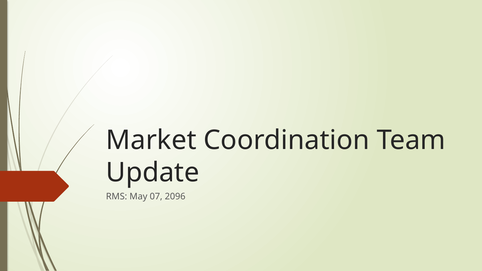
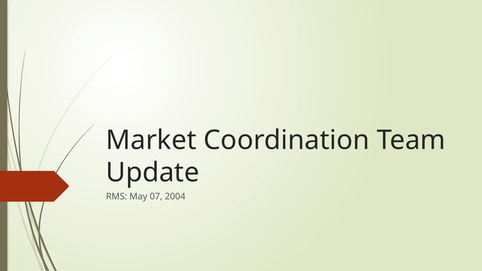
2096: 2096 -> 2004 (175, 197)
